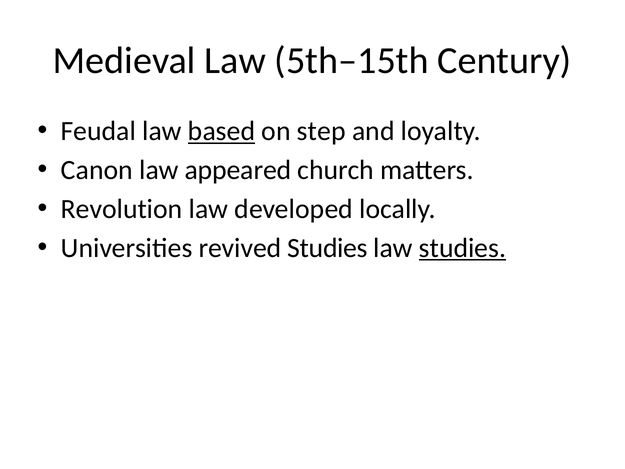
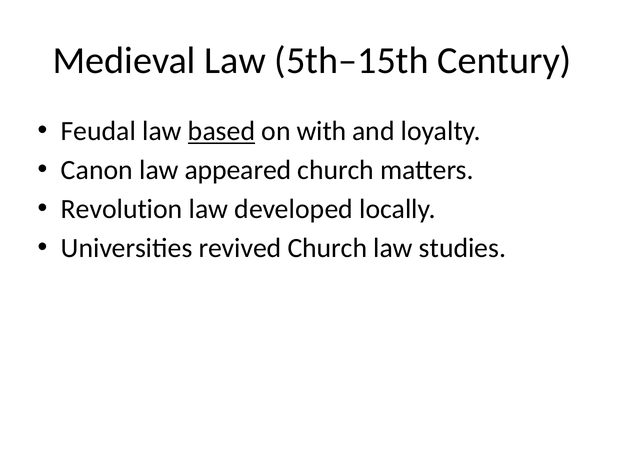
step: step -> with (322, 131)
revived Studies: Studies -> Church (327, 248)
studies underline: present -> none (463, 248)
